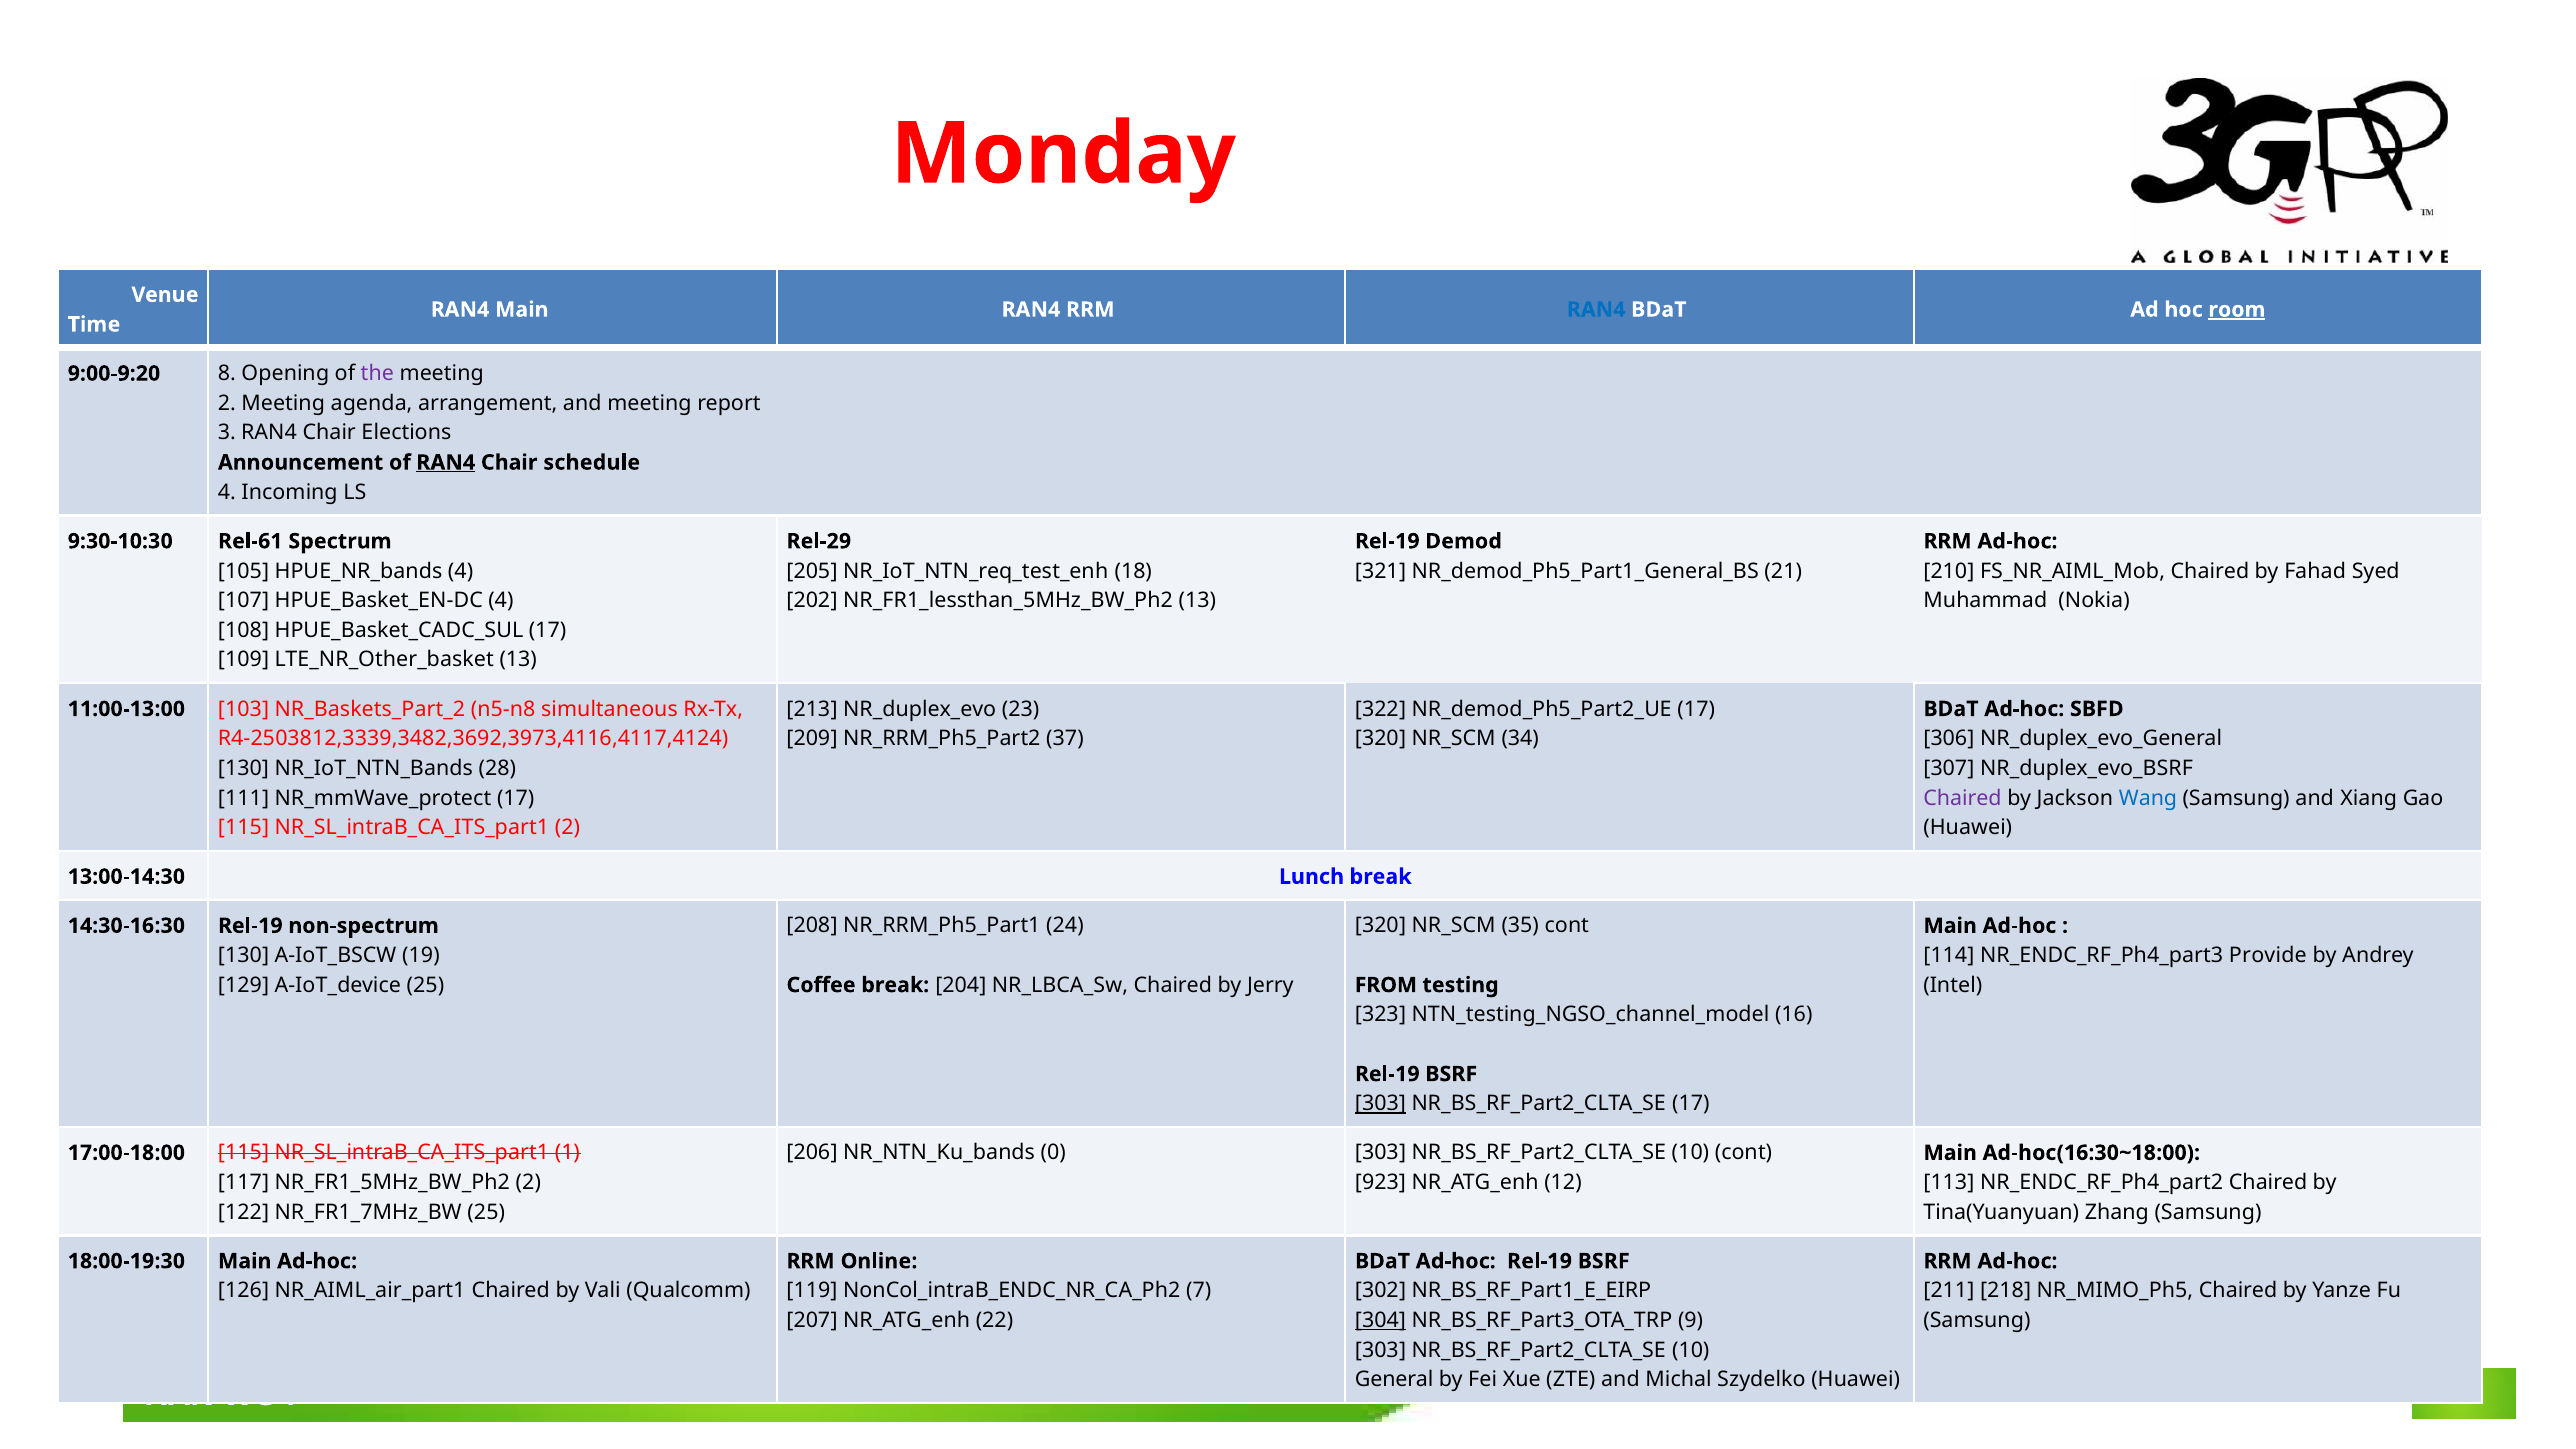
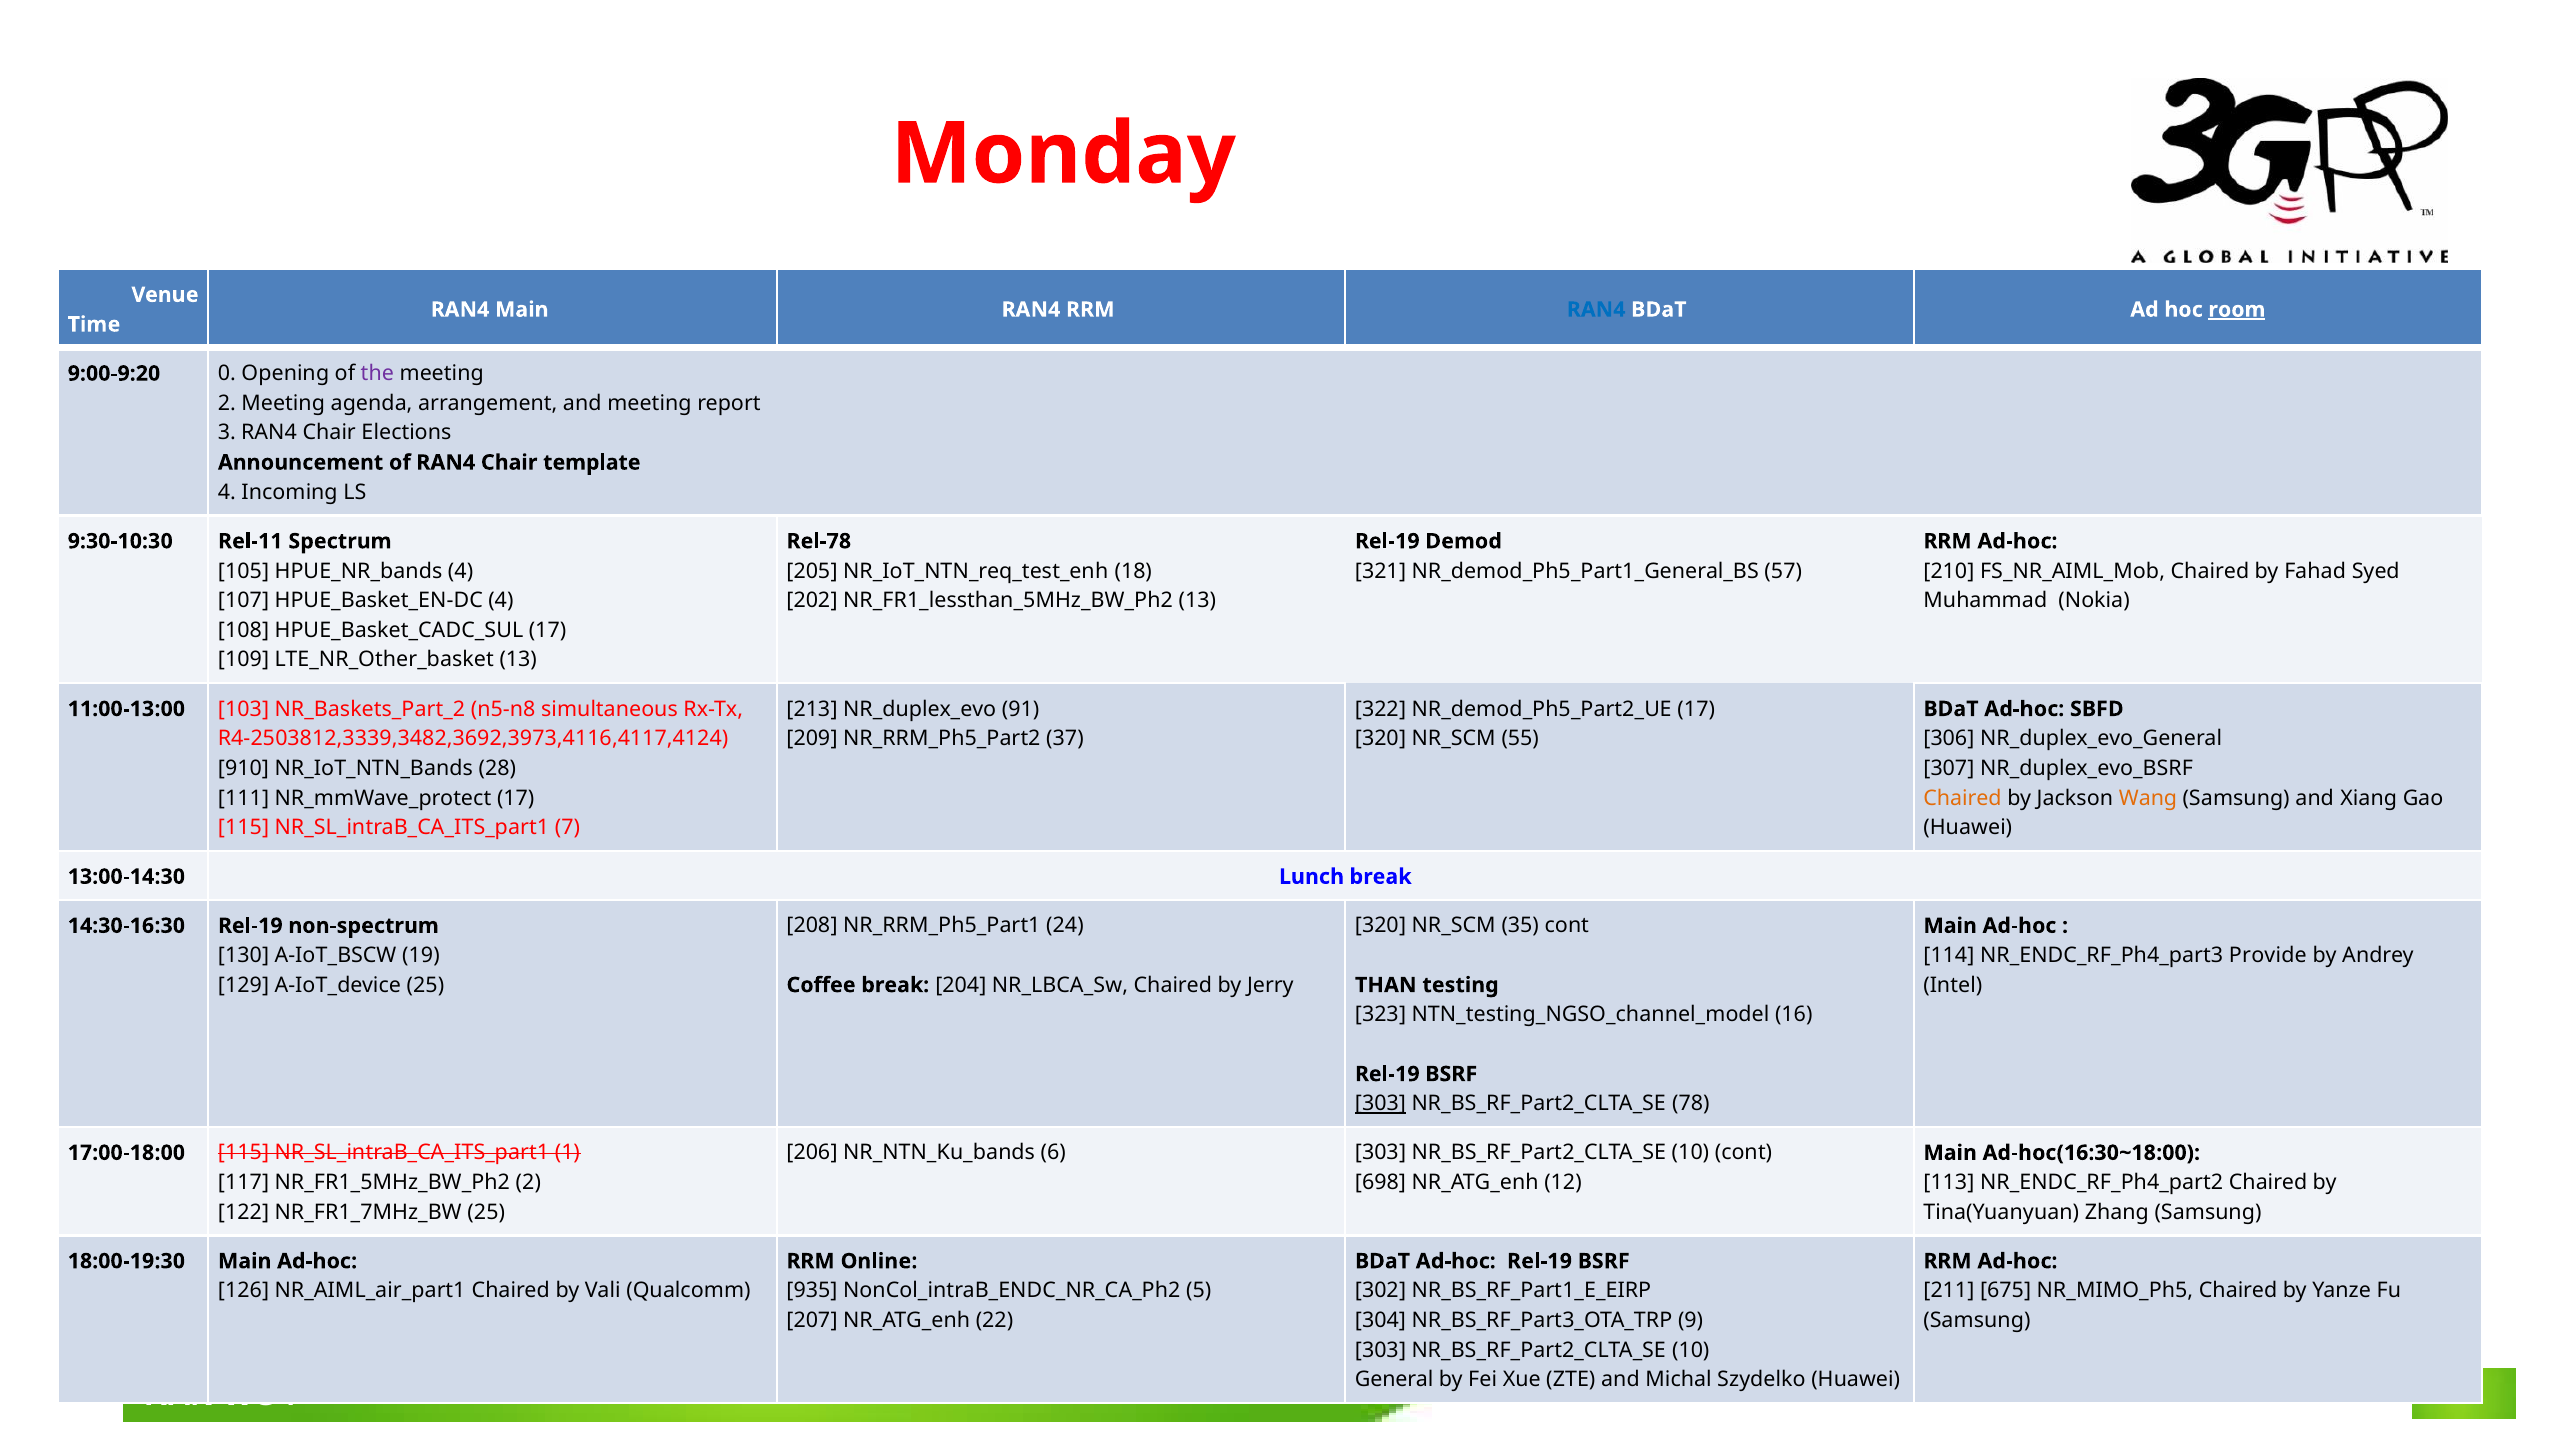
8: 8 -> 0 (227, 374)
RAN4 underline: present -> none (446, 463)
schedule: schedule -> template (592, 463)
Rel-61: Rel-61 -> Rel-11 (250, 541)
Rel-29: Rel-29 -> Rel-78 (819, 541)
21: 21 -> 57 (1783, 571)
23: 23 -> 91 (1021, 709)
34: 34 -> 55 (1520, 739)
130: 130 -> 910 (244, 768)
Chaired colour: purple -> orange (1963, 798)
Wang colour: blue -> orange (2148, 798)
2: 2 -> 7 (567, 828)
FROM: FROM -> THAN (1386, 985)
17: 17 -> 78 (1691, 1104)
0: 0 -> 6 (1053, 1153)
923: 923 -> 698 (1381, 1182)
119: 119 -> 935 (812, 1291)
7: 7 -> 5 (1199, 1291)
218: 218 -> 675 (2006, 1291)
304 underline: present -> none (1381, 1321)
